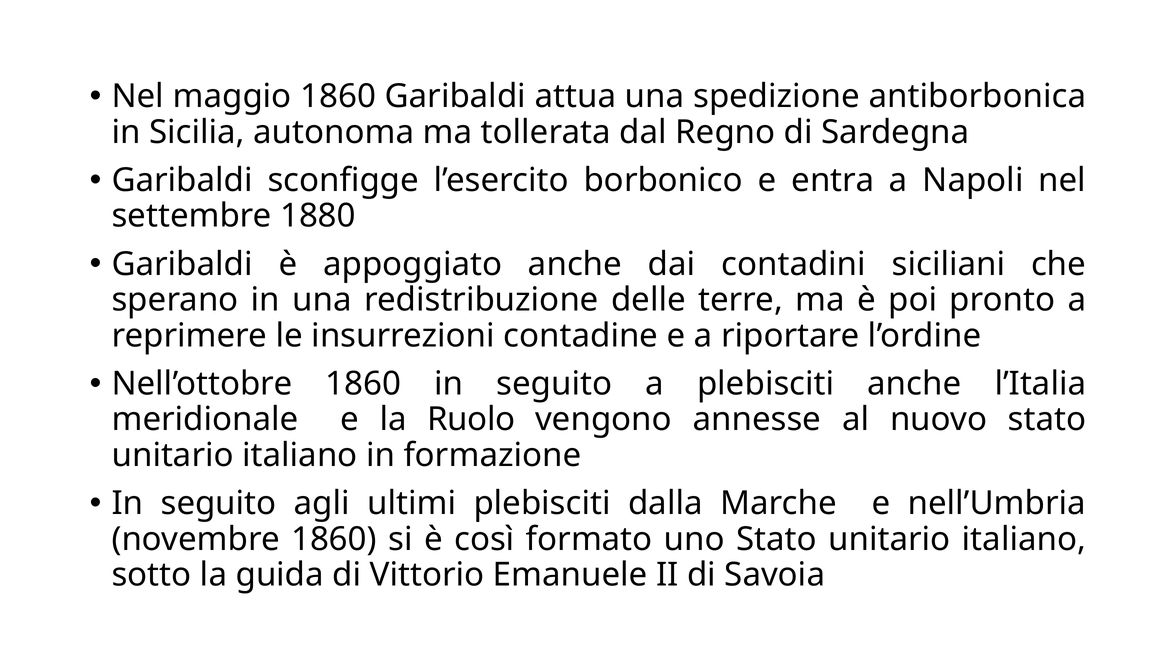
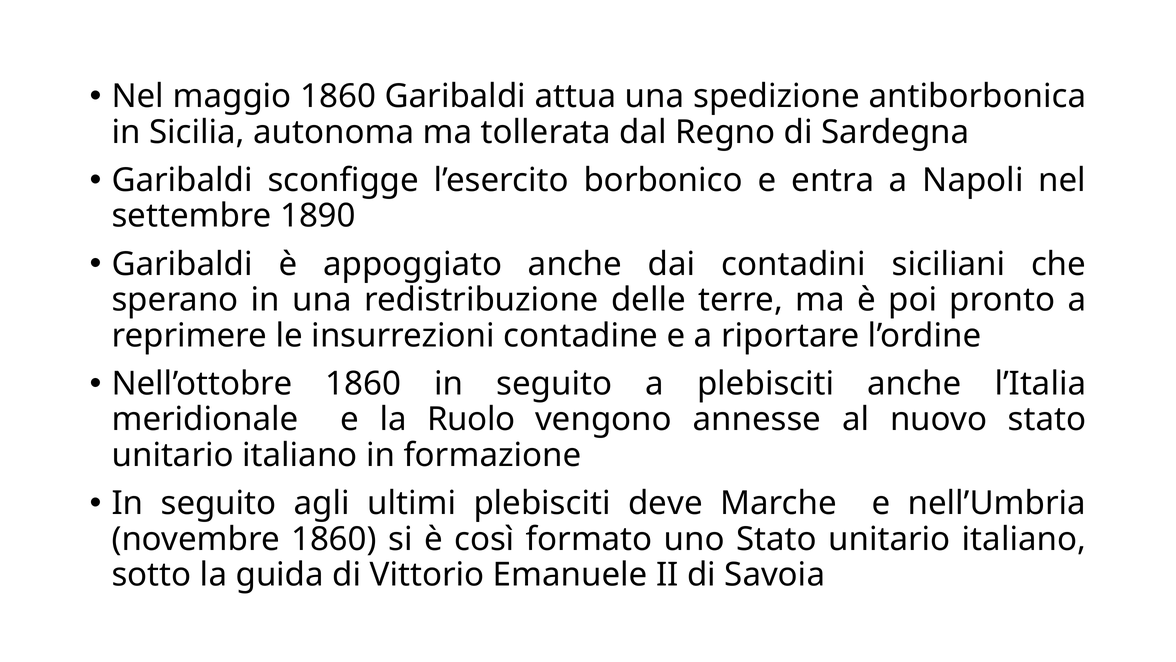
1880: 1880 -> 1890 (318, 216)
dalla: dalla -> deve (665, 503)
